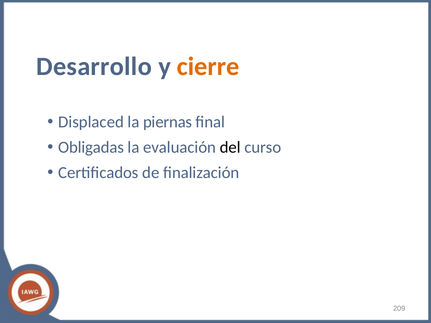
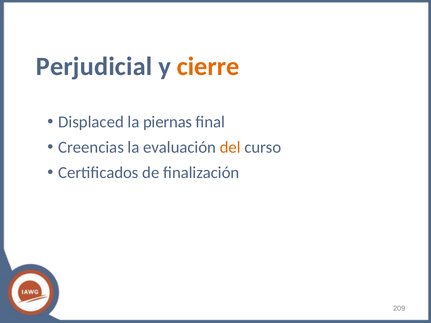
Desarrollo: Desarrollo -> Perjudicial (94, 67)
Obligadas: Obligadas -> Creencias (91, 147)
del colour: black -> orange (230, 147)
